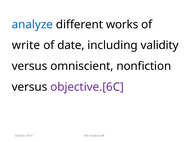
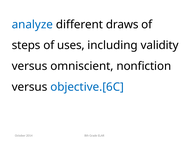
works: works -> draws (122, 25)
write: write -> steps (26, 45)
date: date -> uses (71, 45)
objective.[6C colour: purple -> blue (87, 87)
